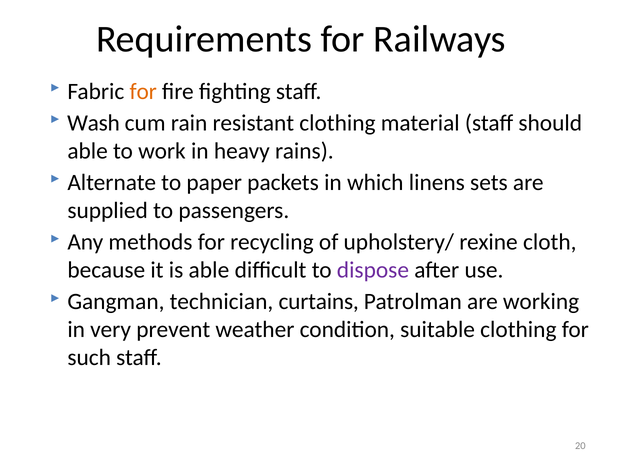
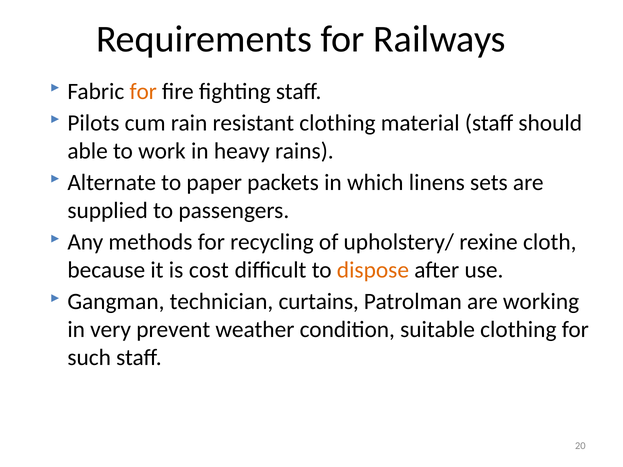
Wash: Wash -> Pilots (93, 123)
is able: able -> cost (209, 270)
dispose colour: purple -> orange (373, 270)
